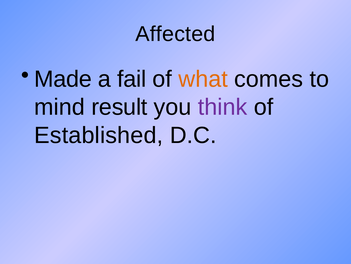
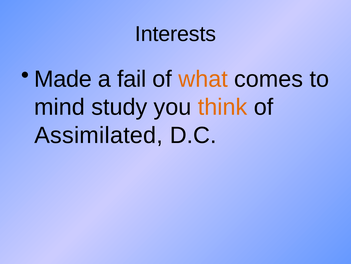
Affected: Affected -> Interests (176, 34)
result: result -> study (119, 107)
think colour: purple -> orange (223, 107)
Established: Established -> Assimilated (99, 135)
